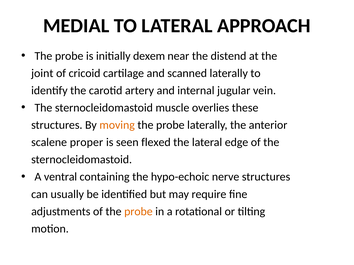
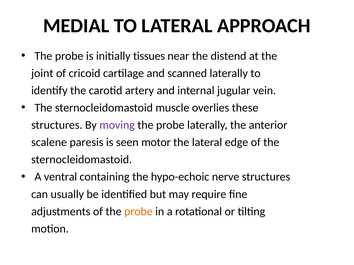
dexem: dexem -> tissues (149, 56)
moving colour: orange -> purple (117, 125)
proper: proper -> paresis (87, 143)
flexed: flexed -> motor (156, 143)
